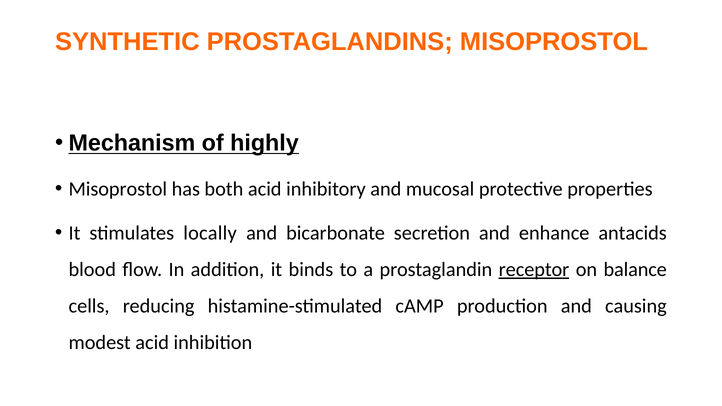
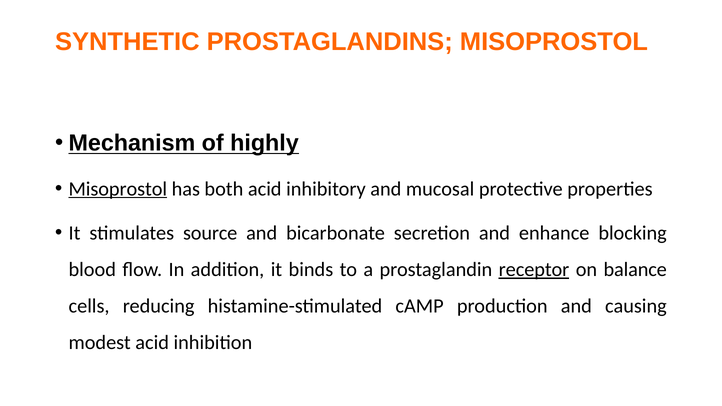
Misoprostol underline: none -> present (118, 189)
locally: locally -> source (210, 233)
antacids: antacids -> blocking (633, 233)
